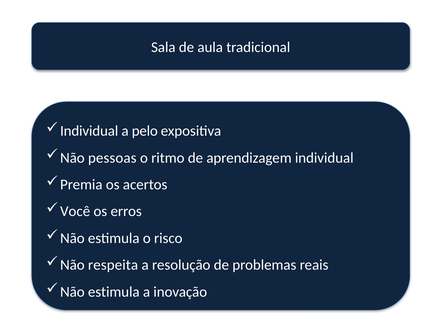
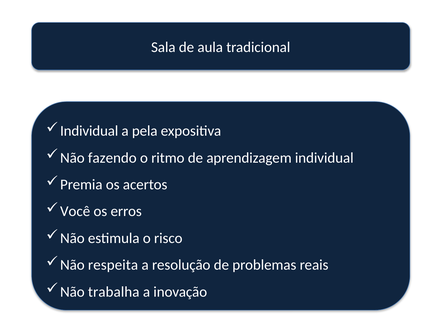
pelo: pelo -> pela (145, 131)
pessoas: pessoas -> fazendo (112, 158)
estimula: estimula -> trabalha (114, 291)
